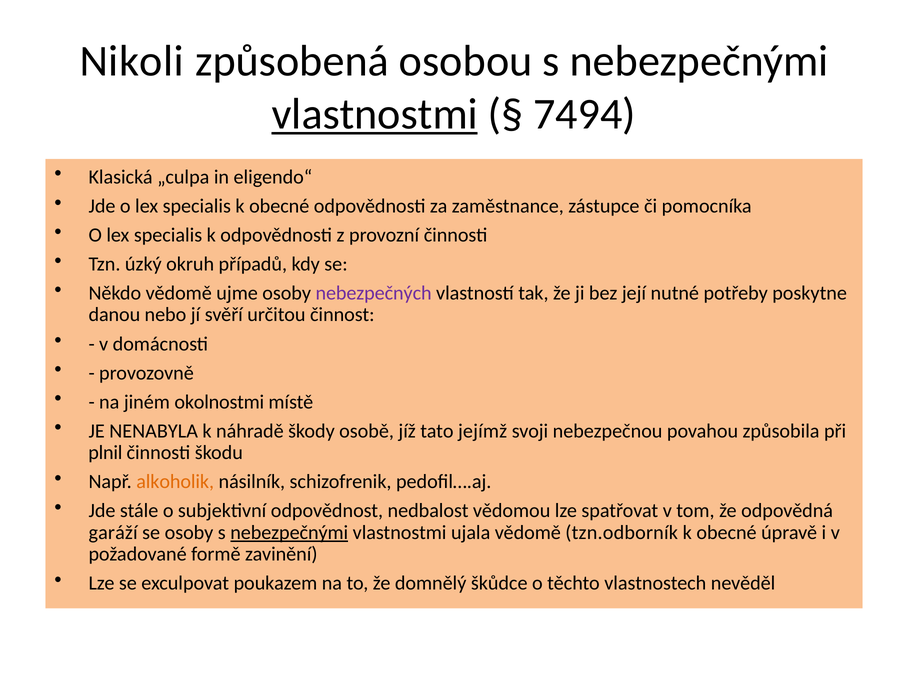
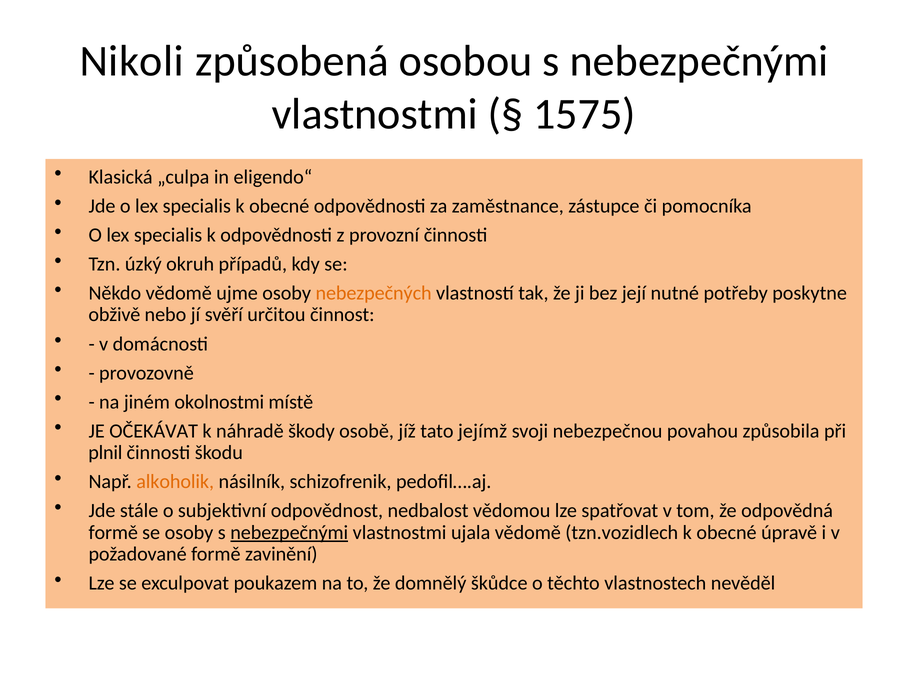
vlastnostmi underline: present -> none (375, 114)
7494: 7494 -> 1575 (584, 114)
nebezpečných colour: purple -> orange (374, 293)
danou: danou -> obživě (114, 315)
NENABYLA: NENABYLA -> OČEKÁVAT (154, 431)
garáží: garáží -> formě (113, 533)
tzn.odborník: tzn.odborník -> tzn.vozidlech (622, 533)
